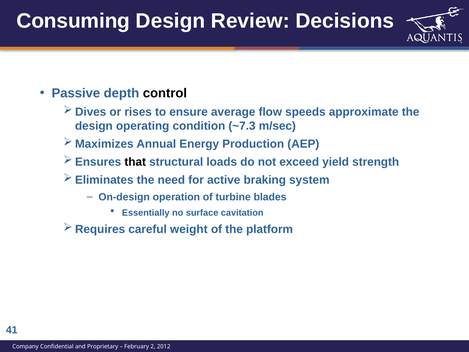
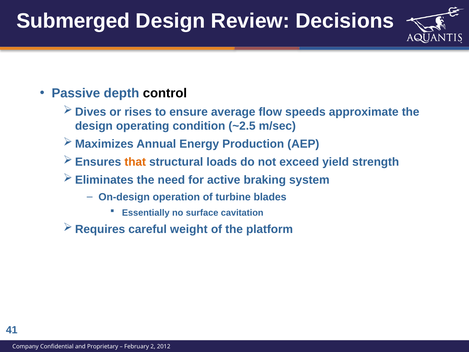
Consuming: Consuming -> Submerged (73, 21)
~7.3: ~7.3 -> ~2.5 (242, 126)
that colour: black -> orange (135, 162)
